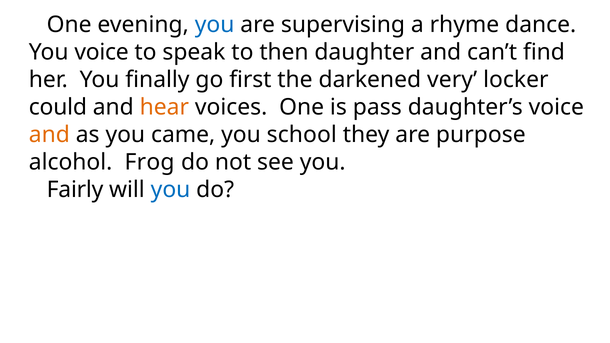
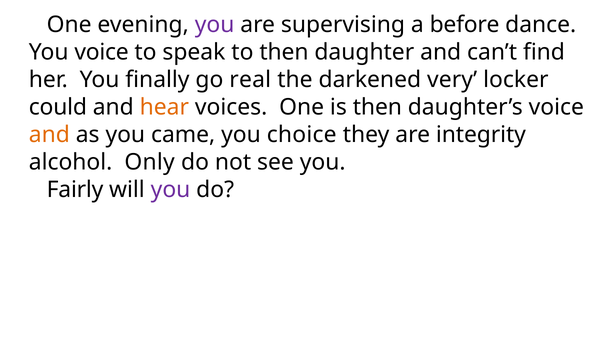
you colour: blue -> purple (215, 25)
rhyme: rhyme -> before (465, 25)
first: first -> real (250, 80)
is pass: pass -> then (377, 107)
school: school -> choice (302, 135)
purpose: purpose -> integrity (481, 135)
Frog: Frog -> Only (150, 162)
you colour: blue -> purple (171, 190)
